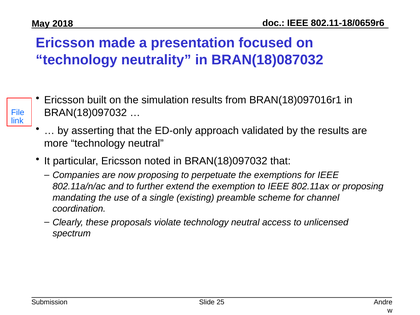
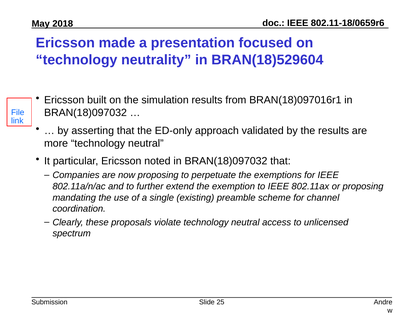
BRAN(18)087032: BRAN(18)087032 -> BRAN(18)529604 (267, 60)
